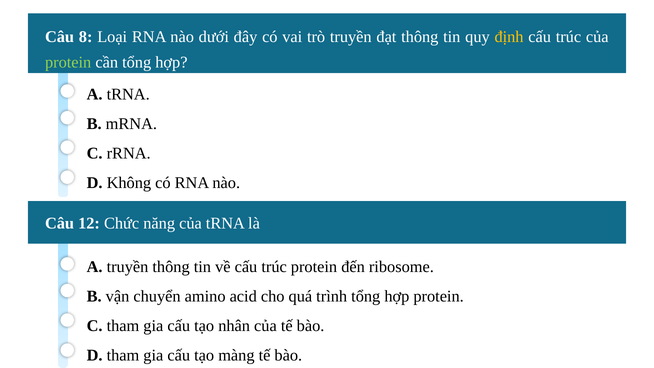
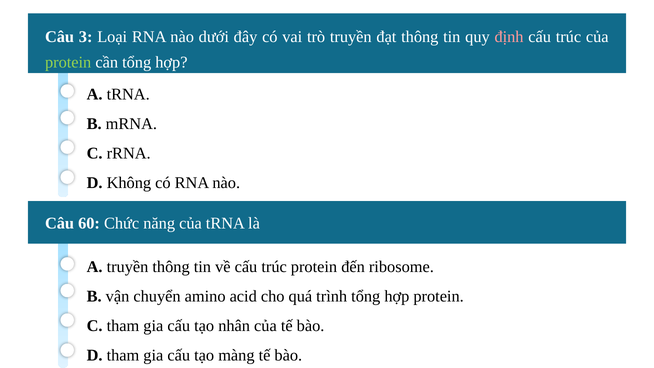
8: 8 -> 3 (86, 37)
định colour: yellow -> pink (509, 37)
12: 12 -> 60 (89, 223)
